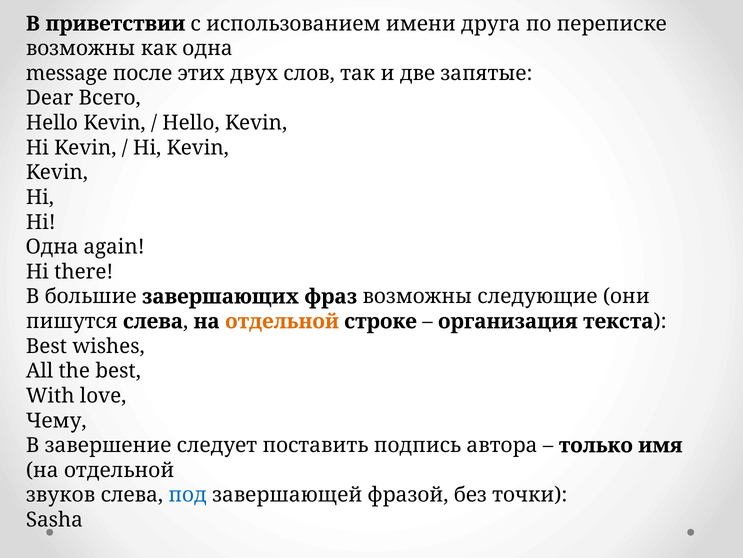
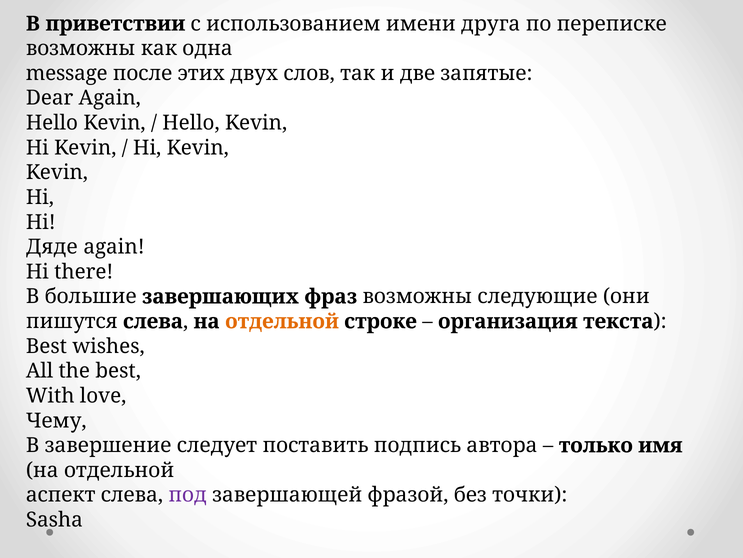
Dear Всего: Всего -> Again (110, 98)
Одна: Одна -> Дяде (52, 247)
звуков: звуков -> аспект (61, 494)
под colour: blue -> purple (188, 494)
